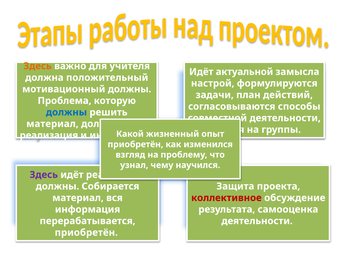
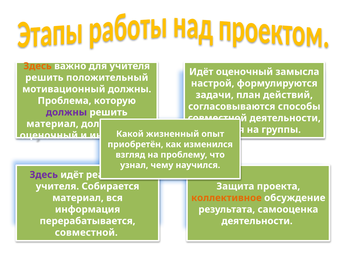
Идёт актуальной: актуальной -> оценочный (244, 72)
должна: должна -> решить (44, 78)
должны colour: blue -> purple (66, 112)
реализация: реализация -> оценочный (49, 136)
должны: должны -> учителя (57, 186)
коллективное colour: red -> orange (226, 198)
приобретён: приобретён -> совместной (86, 233)
